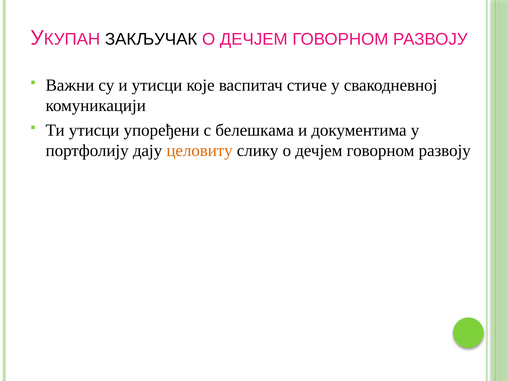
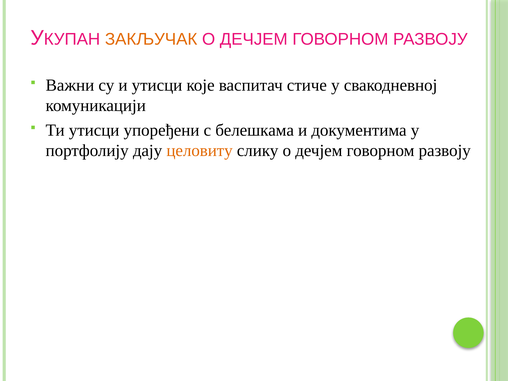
ЗАКЉУЧАК colour: black -> orange (151, 39)
